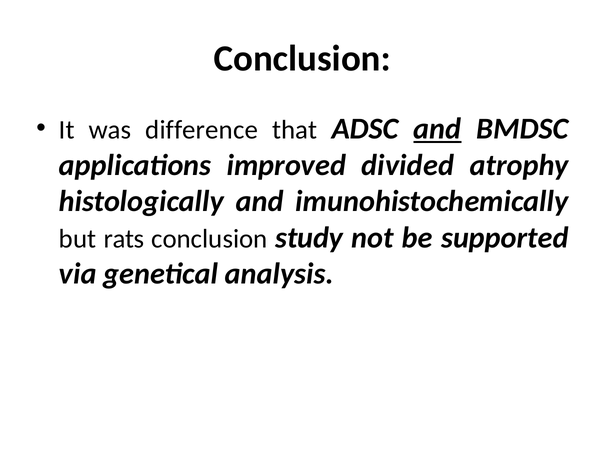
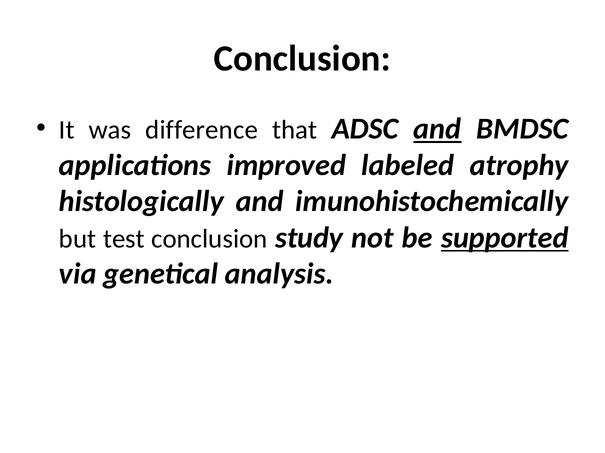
divided: divided -> labeled (408, 165)
rats: rats -> test (124, 239)
supported underline: none -> present (505, 238)
